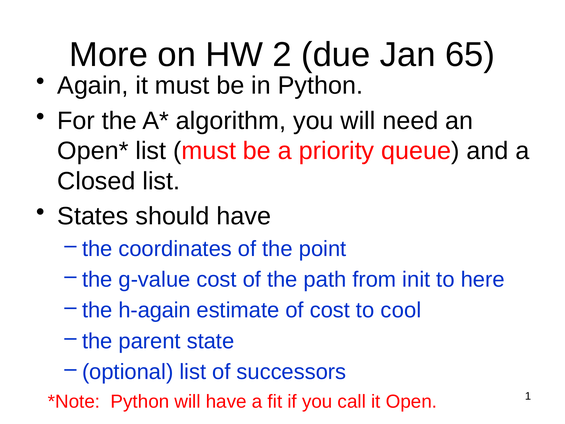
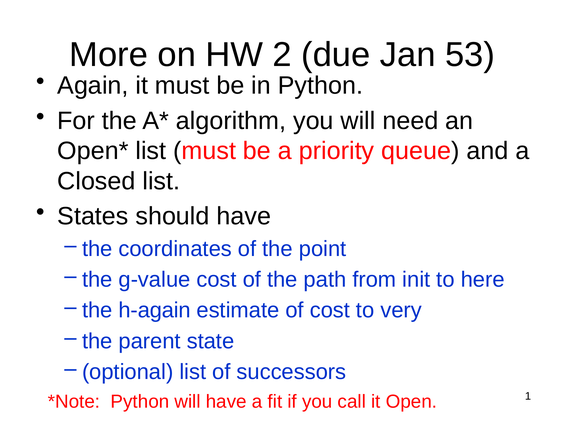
65: 65 -> 53 (470, 55)
cool: cool -> very (401, 310)
